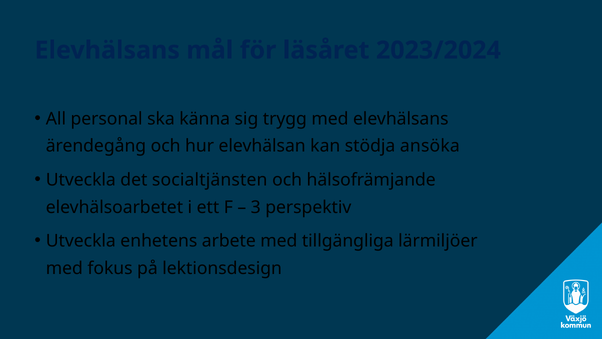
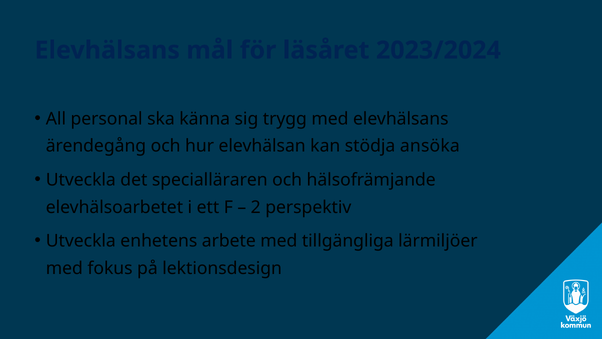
socialtjänsten: socialtjänsten -> specialläraren (210, 180)
3: 3 -> 2 (256, 207)
